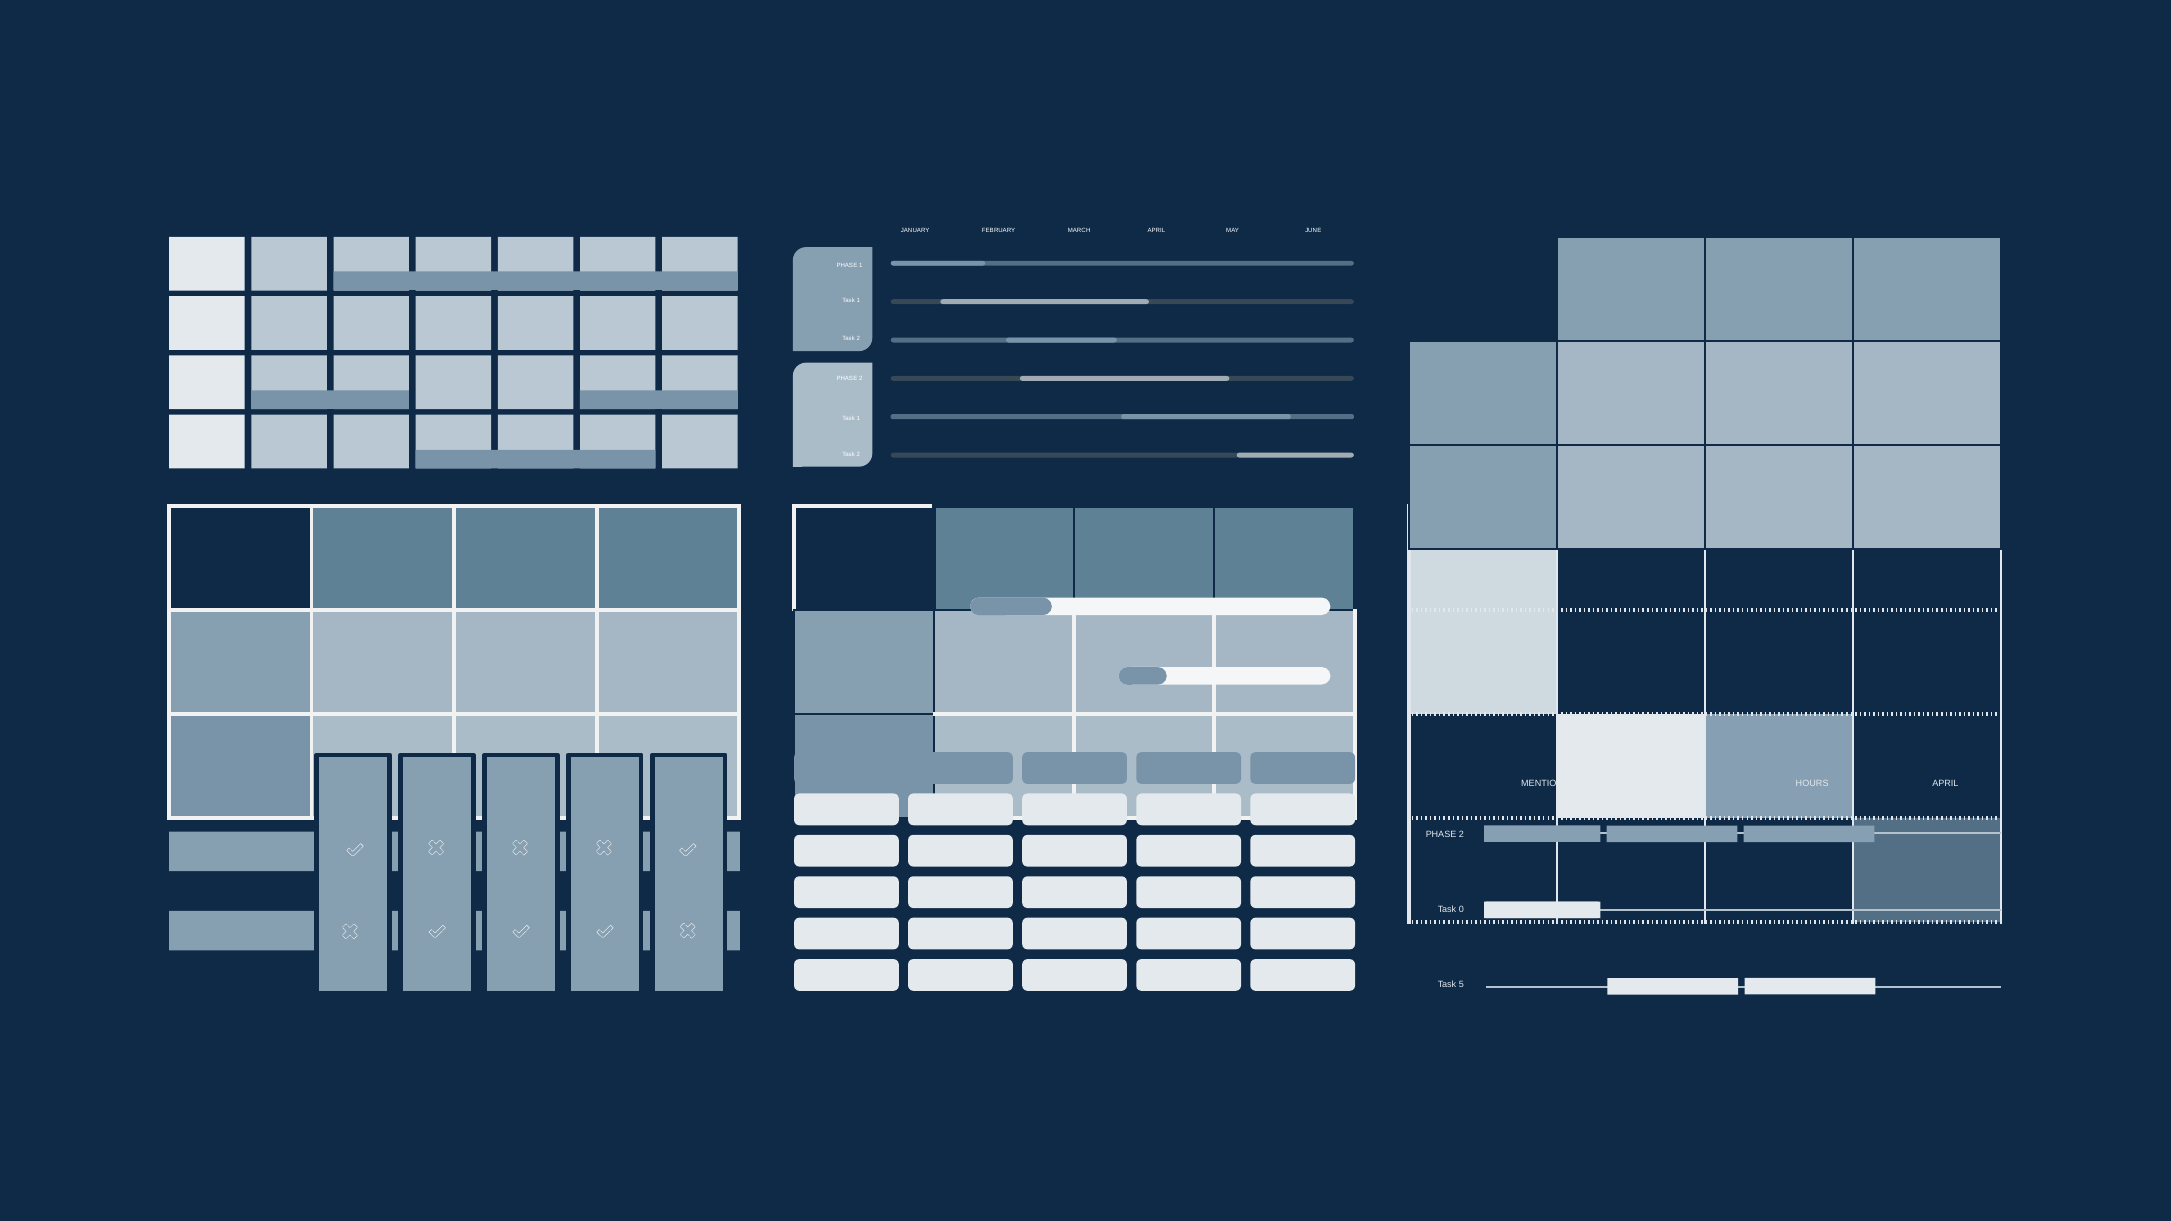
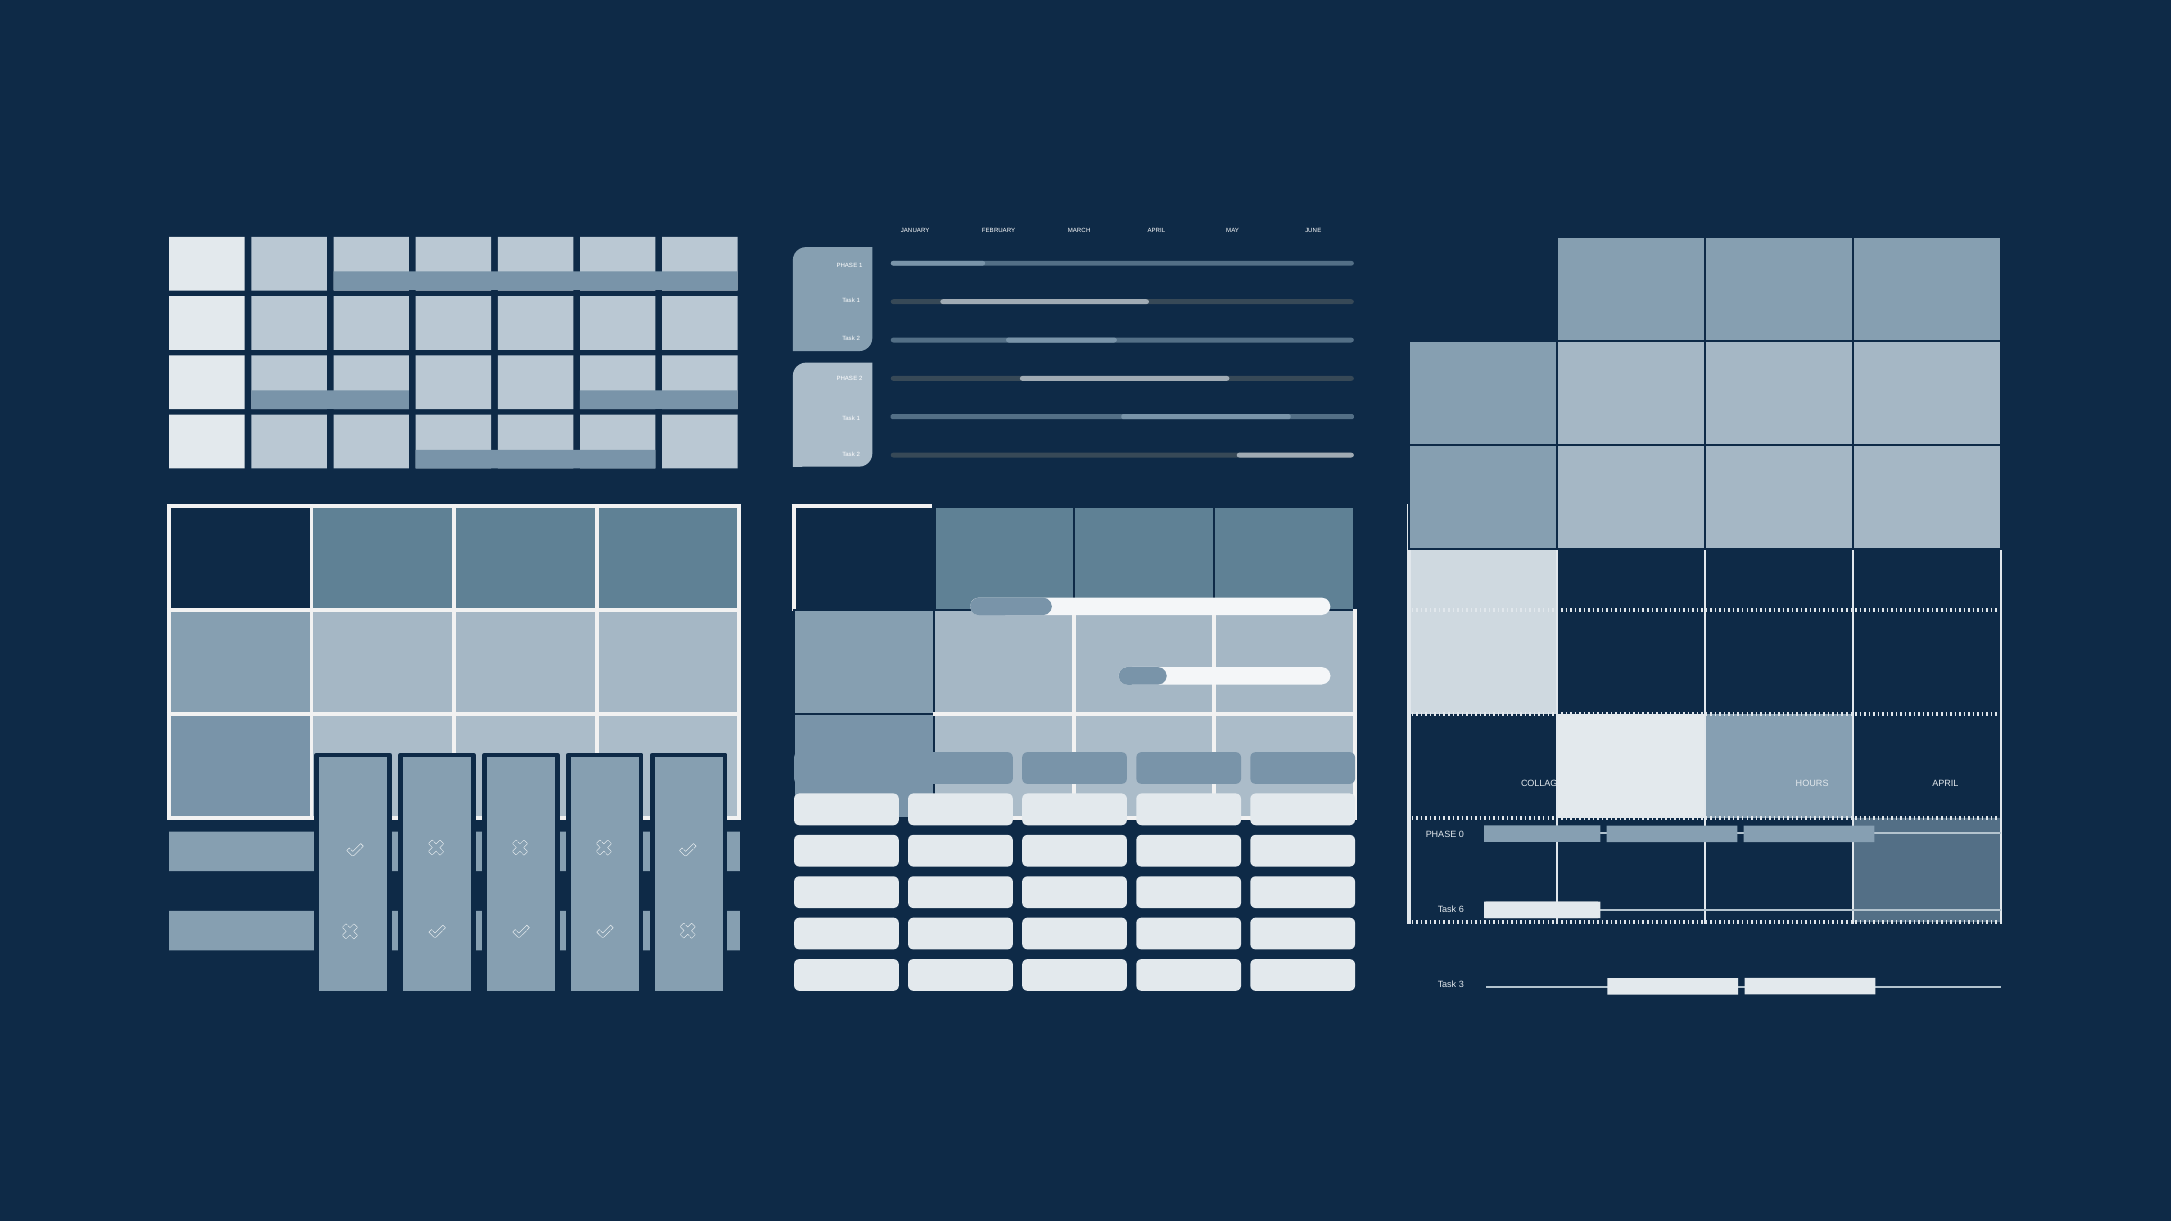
MENTION: MENTION -> COLLAGE (1542, 784)
2: 2 -> 0 (1461, 834)
0: 0 -> 6 (1461, 909)
5: 5 -> 3 (1461, 984)
